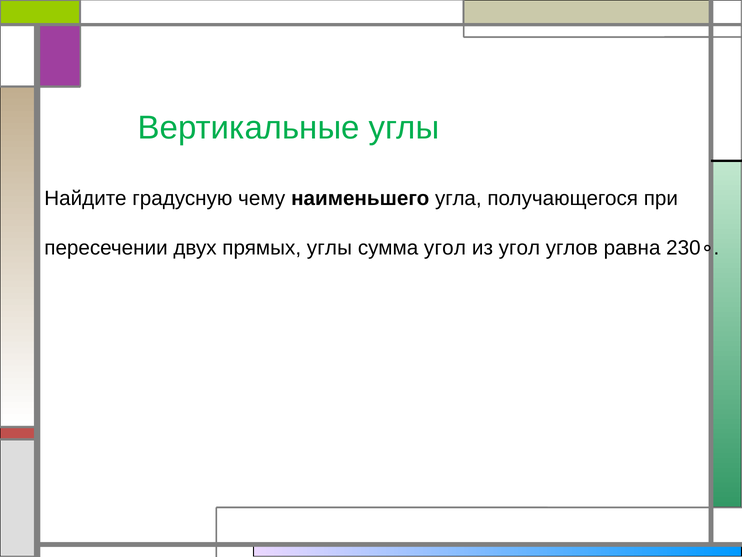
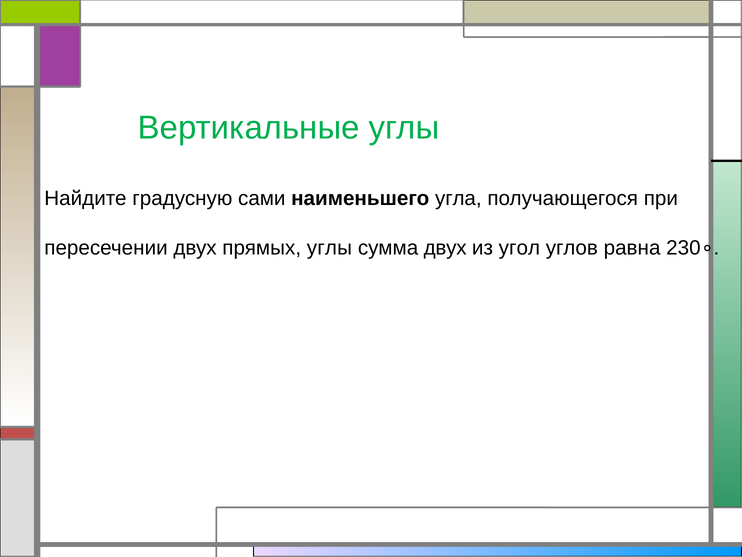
чему: чему -> сами (262, 198)
сумма угол: угол -> двух (445, 248)
